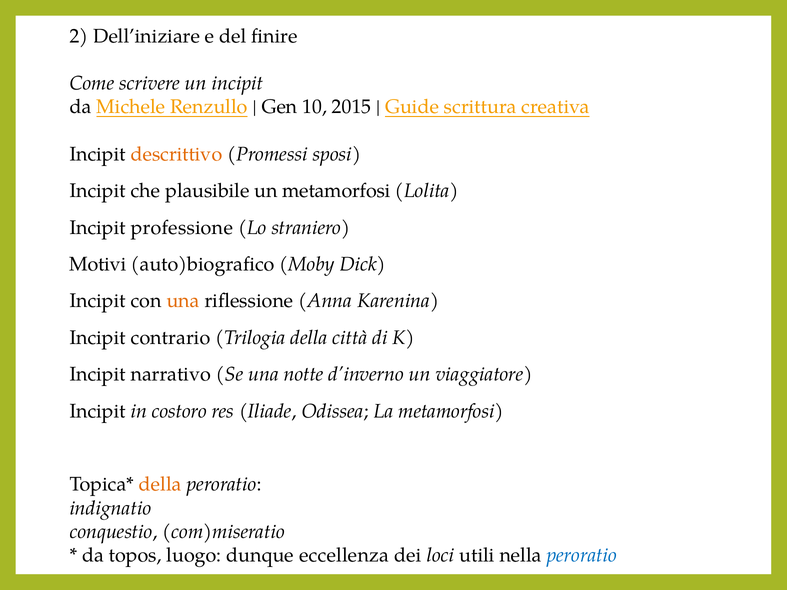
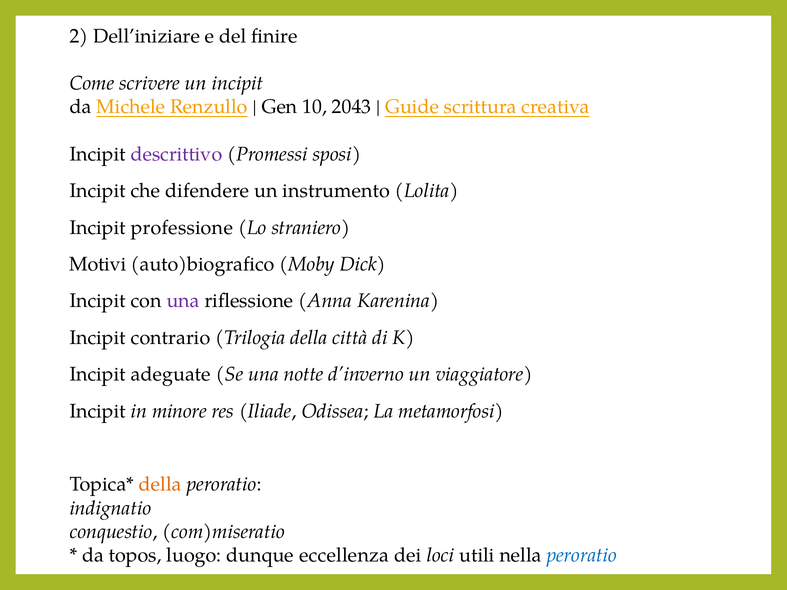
2015: 2015 -> 2043 (352, 107)
descrittivo colour: orange -> purple (177, 154)
plausibile: plausibile -> difendere (207, 191)
un metamorfosi: metamorfosi -> instrumento (336, 191)
una colour: orange -> purple (183, 301)
narrativo: narrativo -> adeguate (171, 374)
costoro: costoro -> minore (179, 411)
